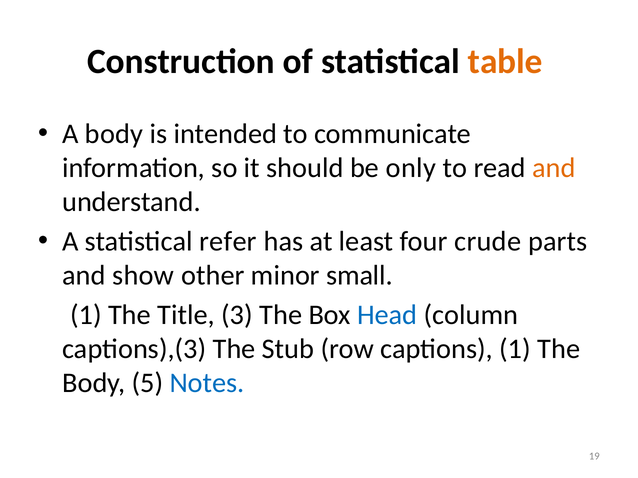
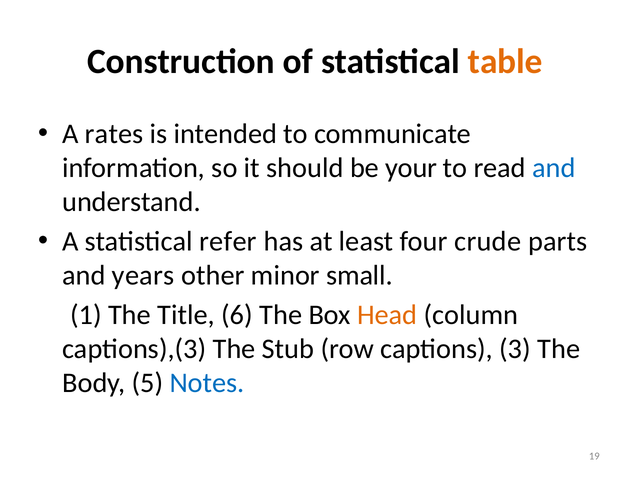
A body: body -> rates (114, 134)
only: only -> your (411, 168)
and colour: orange -> blue (554, 168)
show: show -> years (143, 276)
3: 3 -> 6 (237, 315)
Head colour: blue -> orange (387, 315)
captions 1: 1 -> 3 (515, 349)
